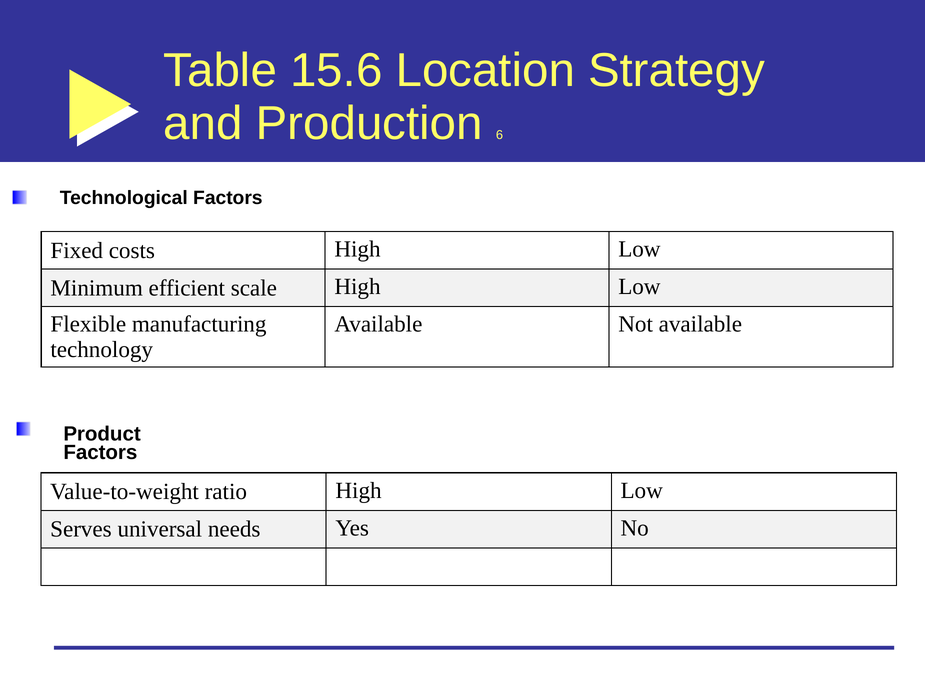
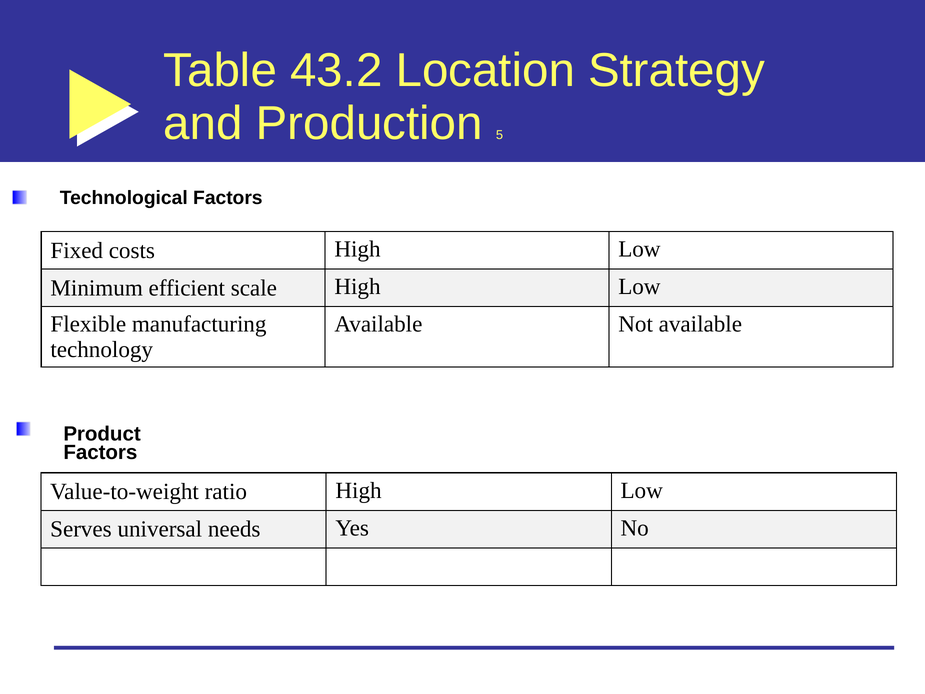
15.6: 15.6 -> 43.2 (336, 71)
6: 6 -> 5 (500, 135)
